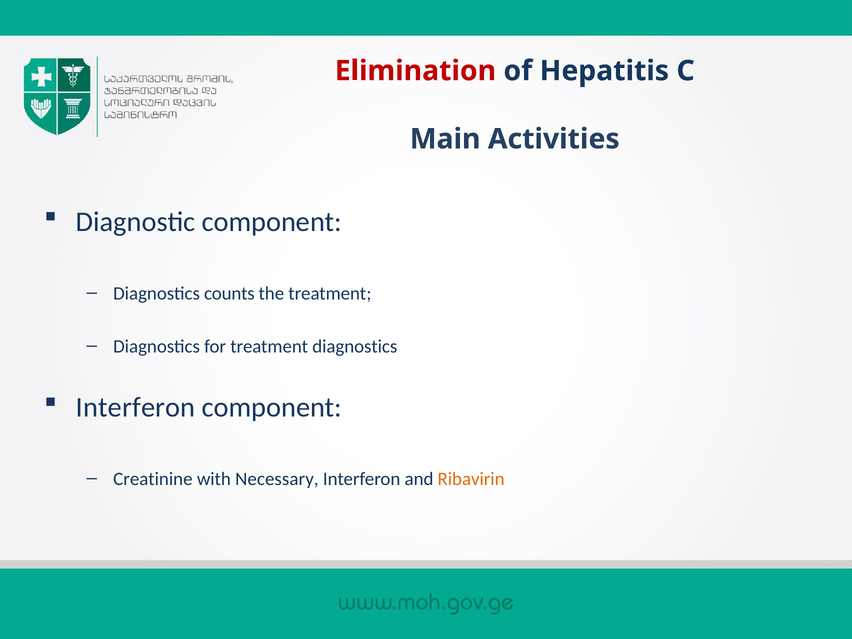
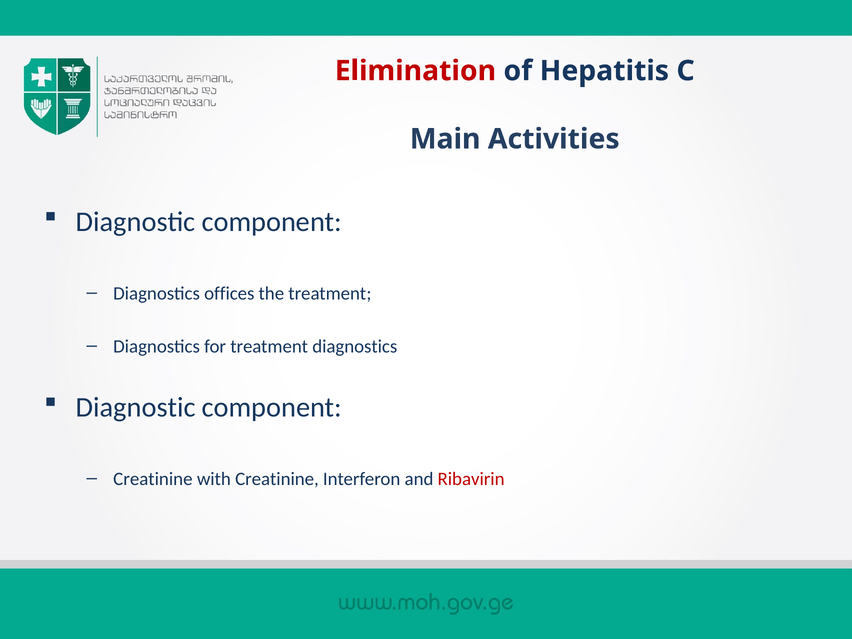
counts: counts -> offices (229, 293)
Interferon: Interferon -> Diagnostic (136, 408)
with Necessary: Necessary -> Creatinine (277, 479)
Ribavirin colour: orange -> red (471, 479)
